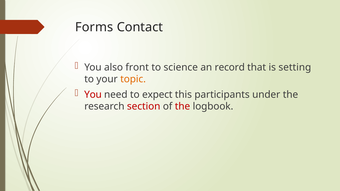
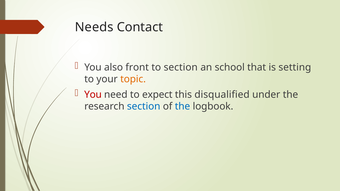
Forms: Forms -> Needs (94, 27)
to science: science -> section (181, 67)
record: record -> school (230, 67)
participants: participants -> disqualified (222, 95)
section colour: red -> blue (144, 107)
the colour: red -> blue (183, 107)
